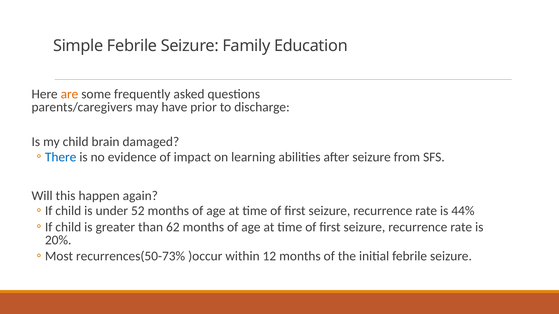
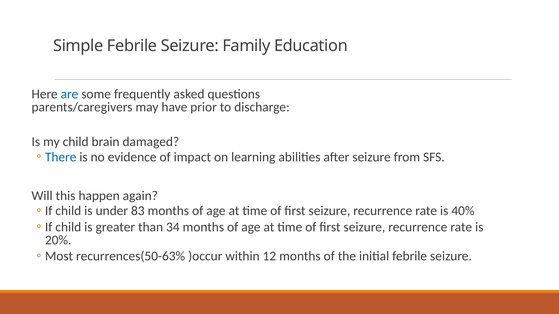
are colour: orange -> blue (69, 94)
52: 52 -> 83 (138, 211)
44%: 44% -> 40% (463, 211)
62: 62 -> 34 (173, 227)
recurrences(50-73%: recurrences(50-73% -> recurrences(50-63% (131, 256)
